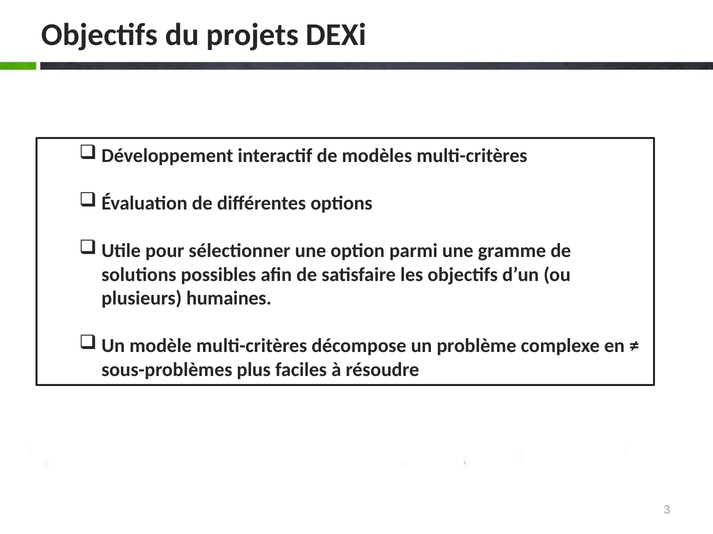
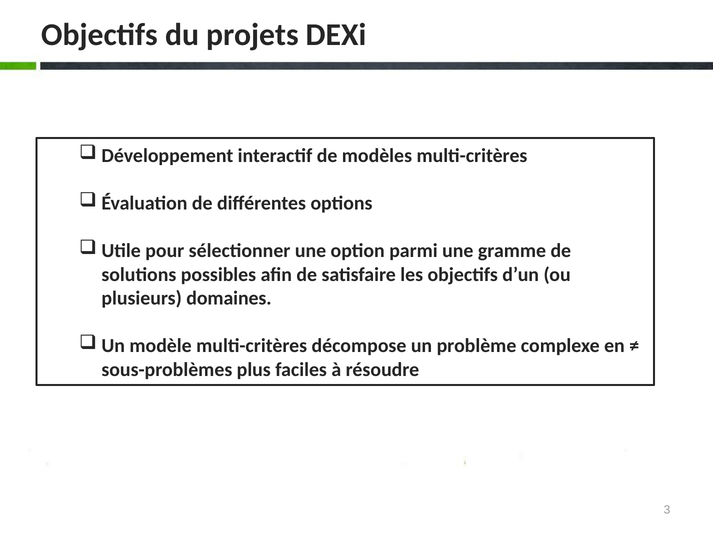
humaines: humaines -> domaines (229, 299)
